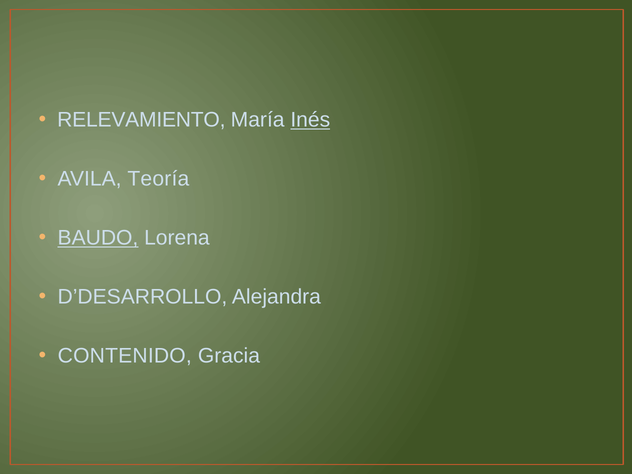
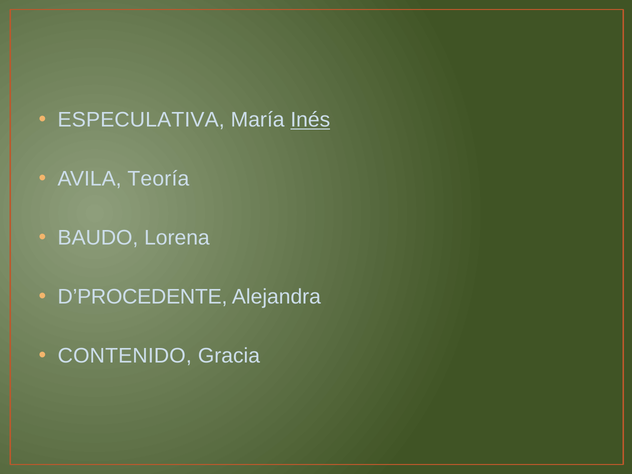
RELEVAMIENTO: RELEVAMIENTO -> ESPECULATIVA (141, 120)
BAUDO underline: present -> none (98, 238)
D’DESARROLLO: D’DESARROLLO -> D’PROCEDENTE (142, 297)
